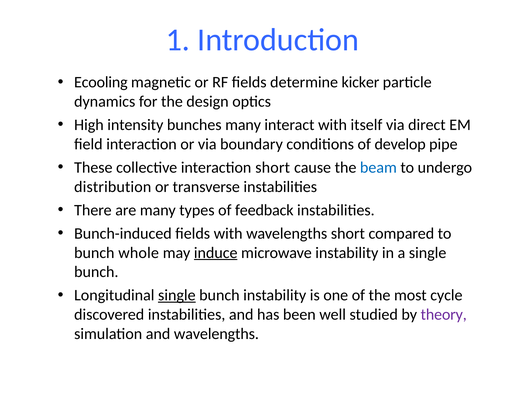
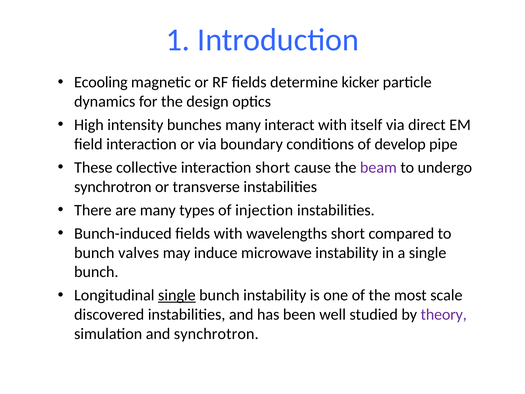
beam colour: blue -> purple (378, 167)
distribution: distribution -> synchrotron (113, 187)
feedback: feedback -> injection (264, 210)
whole: whole -> valves (139, 253)
induce underline: present -> none (216, 253)
cycle: cycle -> scale (446, 295)
and wavelengths: wavelengths -> synchrotron (216, 334)
